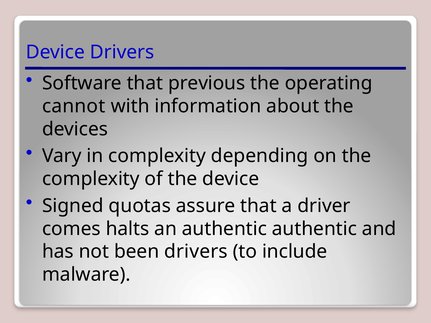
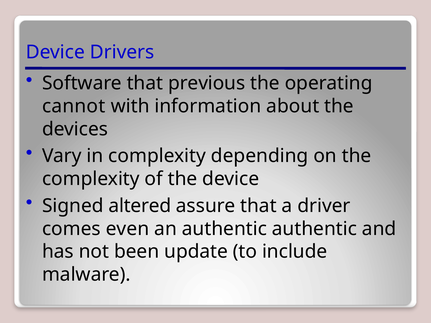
quotas: quotas -> altered (140, 206)
halts: halts -> even (127, 229)
been drivers: drivers -> update (196, 252)
